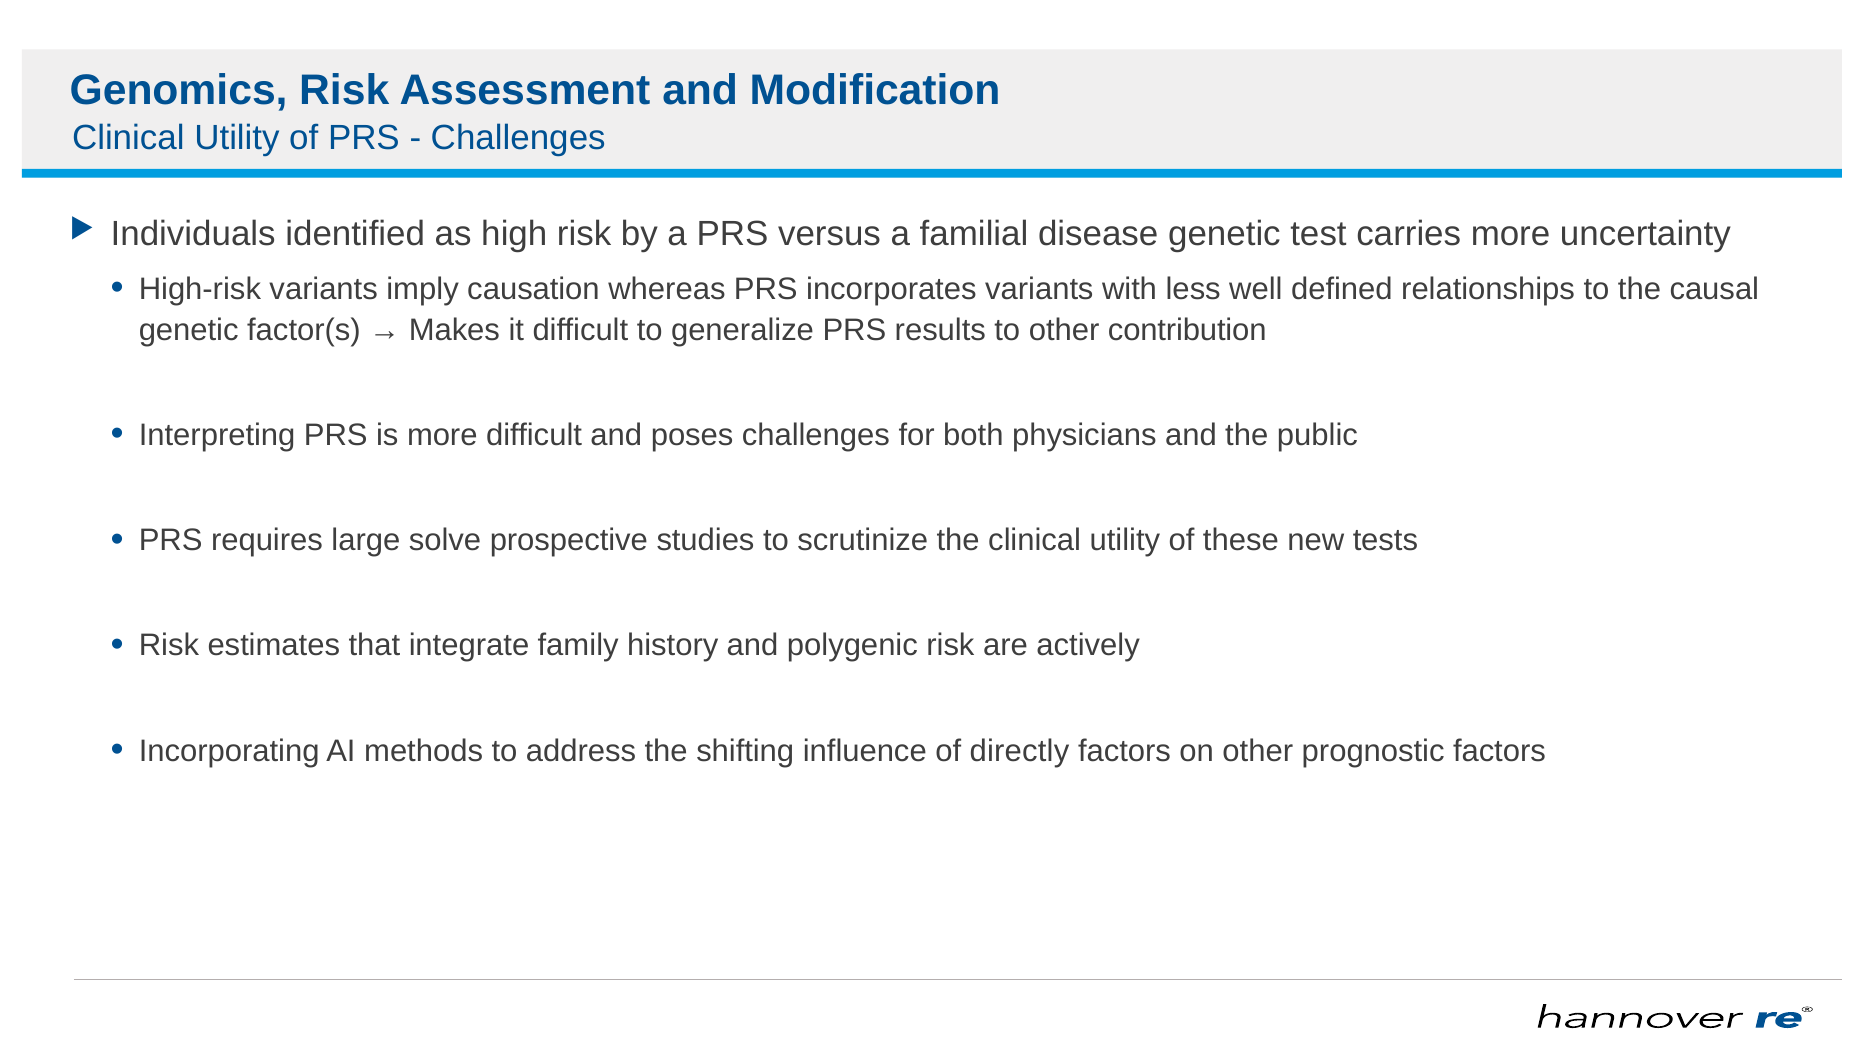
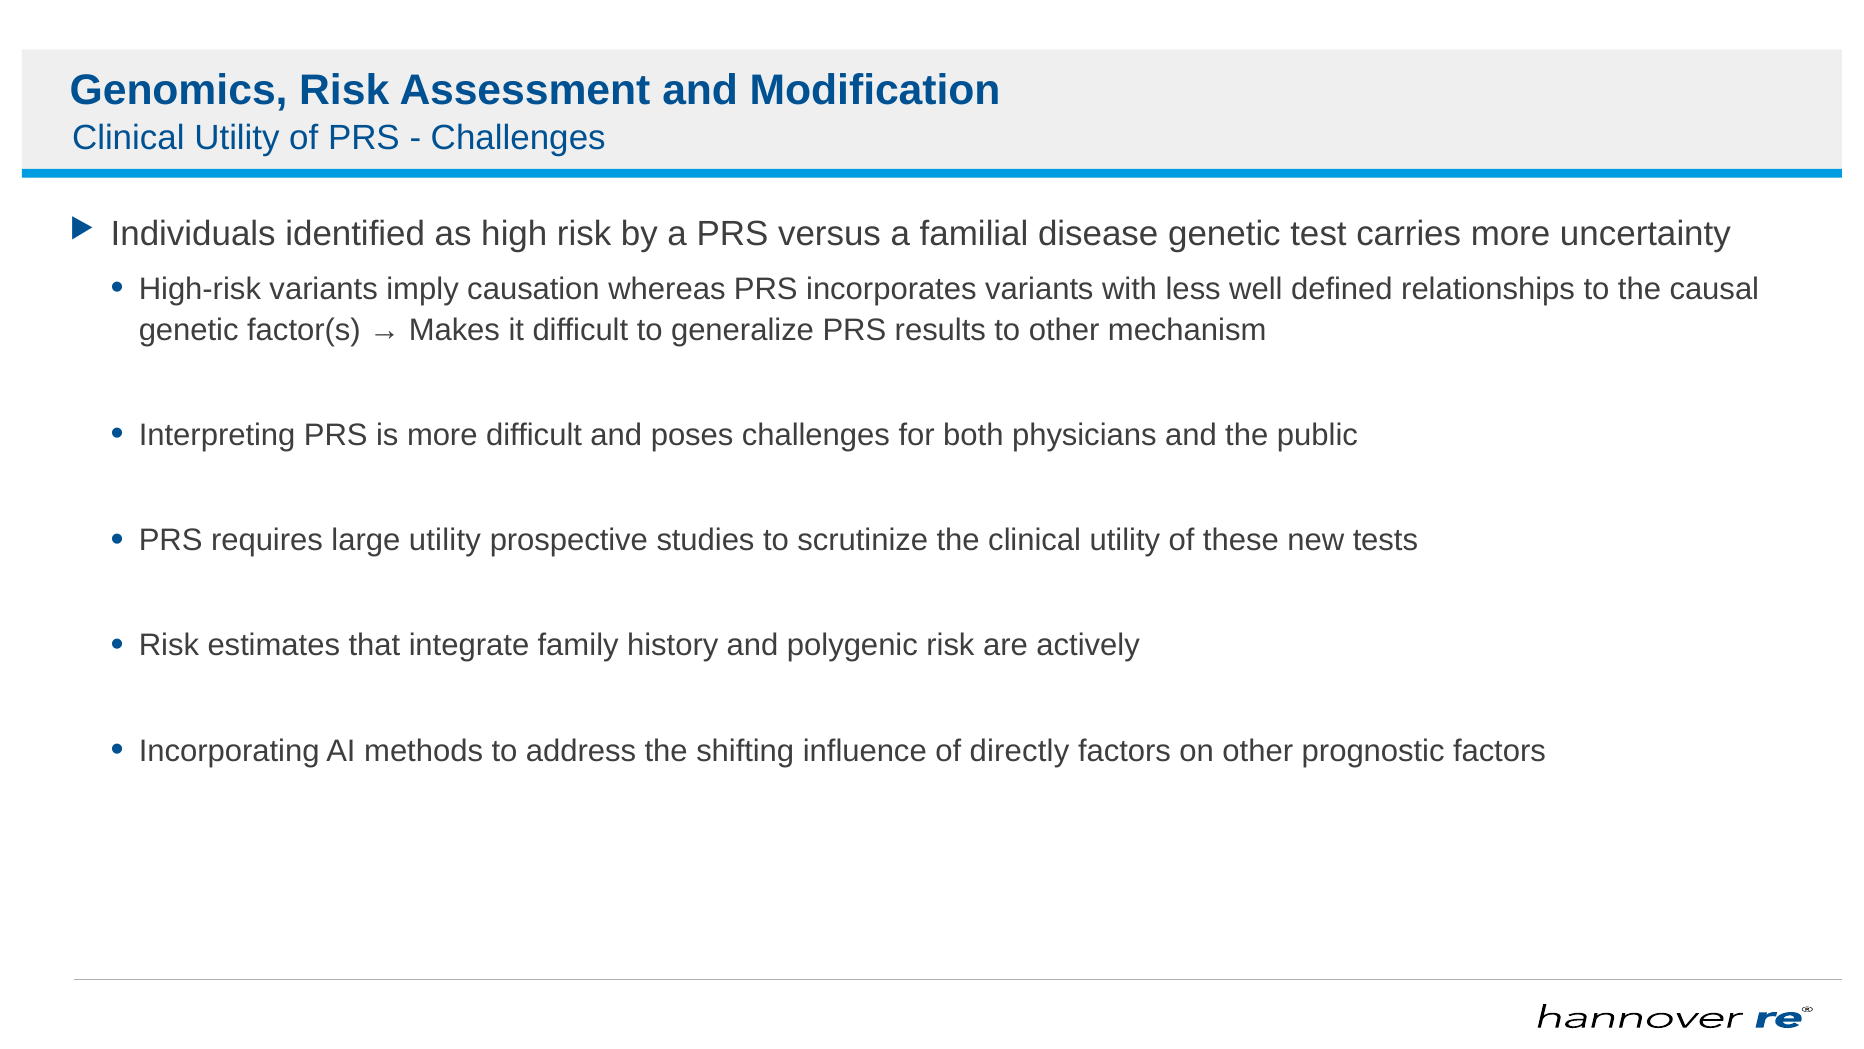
contribution: contribution -> mechanism (1187, 330)
large solve: solve -> utility (445, 540)
